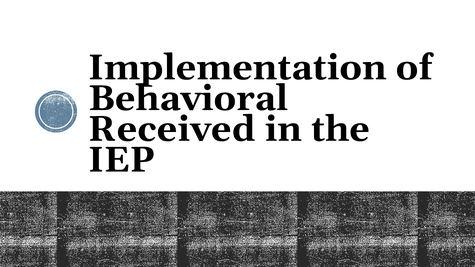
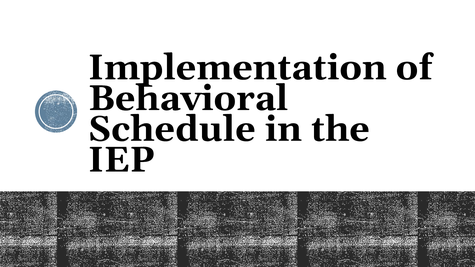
Received: Received -> Schedule (172, 129)
